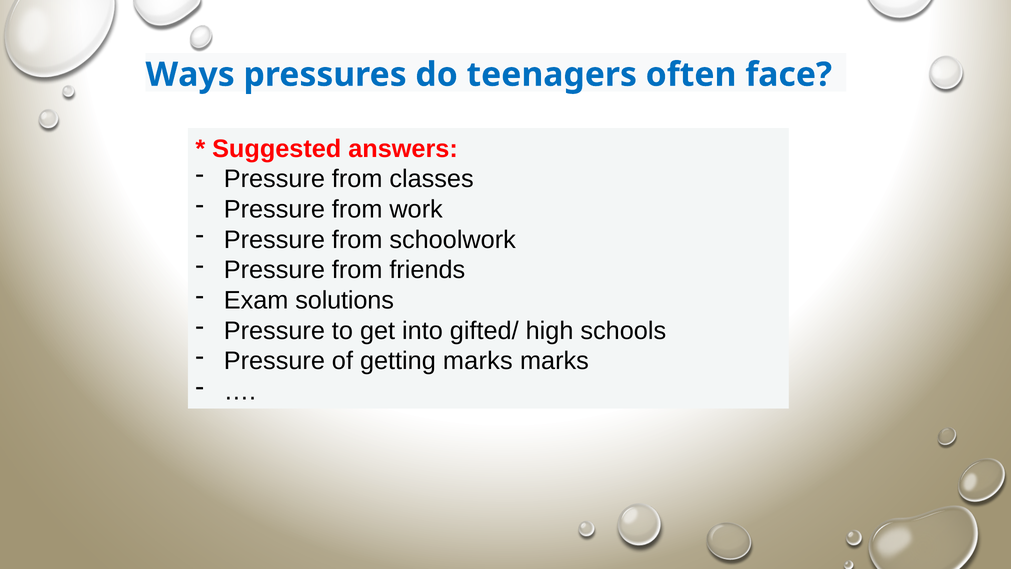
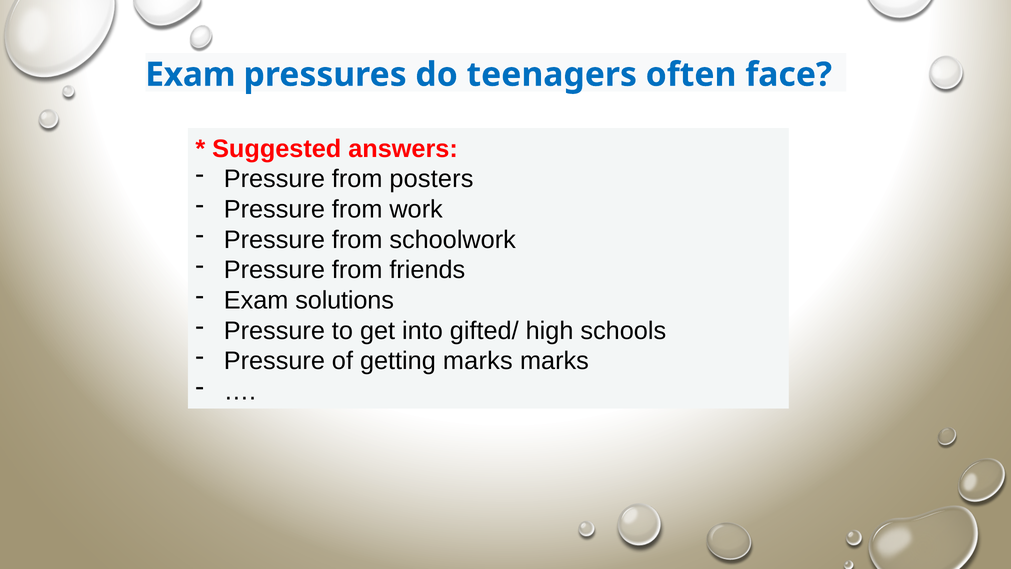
Ways: Ways -> Exam (190, 75)
classes: classes -> posters (431, 179)
